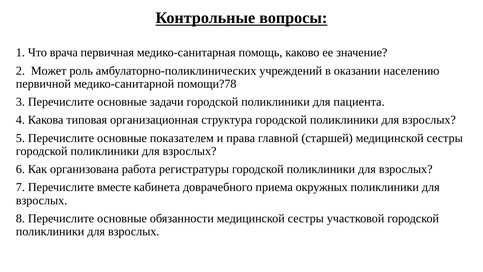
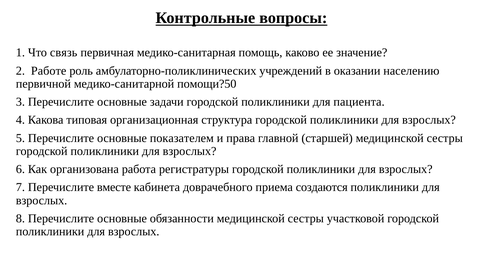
врача: врача -> связь (64, 53)
Может: Может -> Работе (49, 71)
помощи?78: помощи?78 -> помощи?50 (207, 84)
окружных: окружных -> создаются (322, 187)
